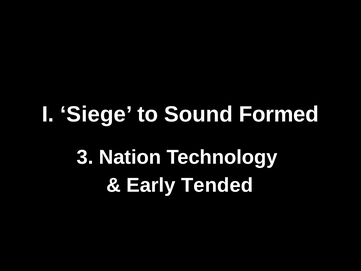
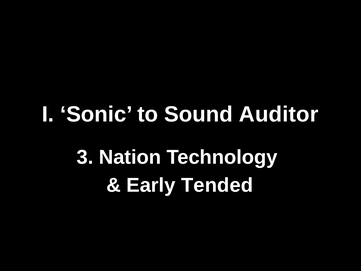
Siege: Siege -> Sonic (96, 114)
Formed: Formed -> Auditor (279, 114)
